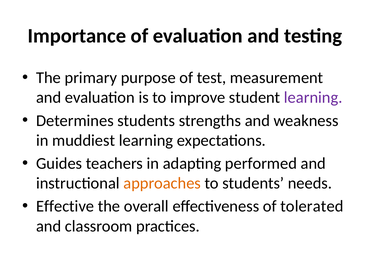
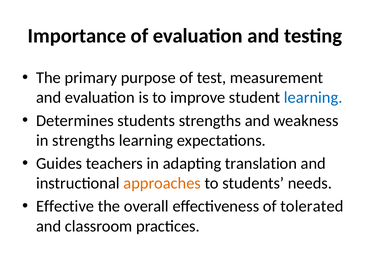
learning colour: purple -> blue (313, 97)
in muddiest: muddiest -> strengths (84, 140)
performed: performed -> translation (261, 163)
